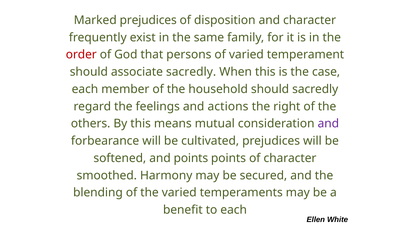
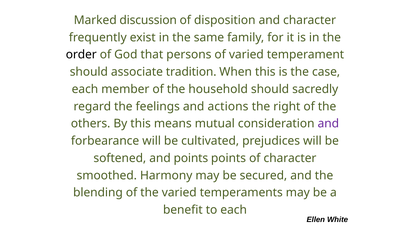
Marked prejudices: prejudices -> discussion (148, 20)
order colour: red -> black (81, 55)
associate sacredly: sacredly -> tradition (191, 72)
